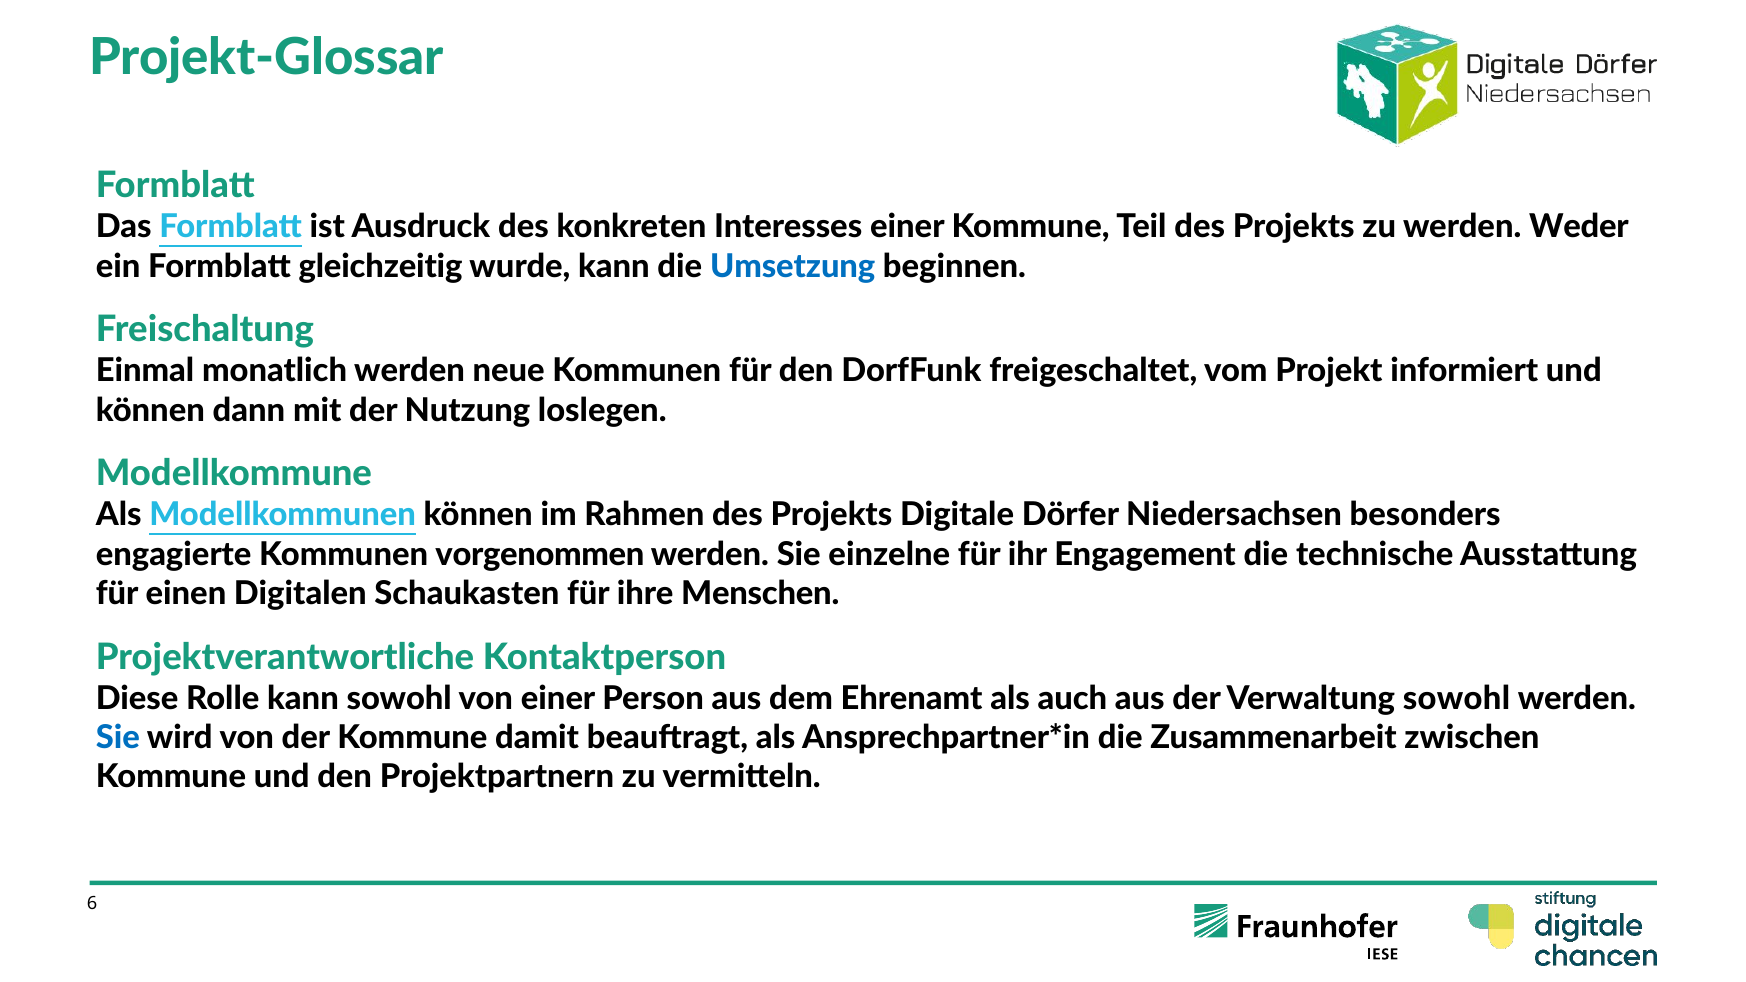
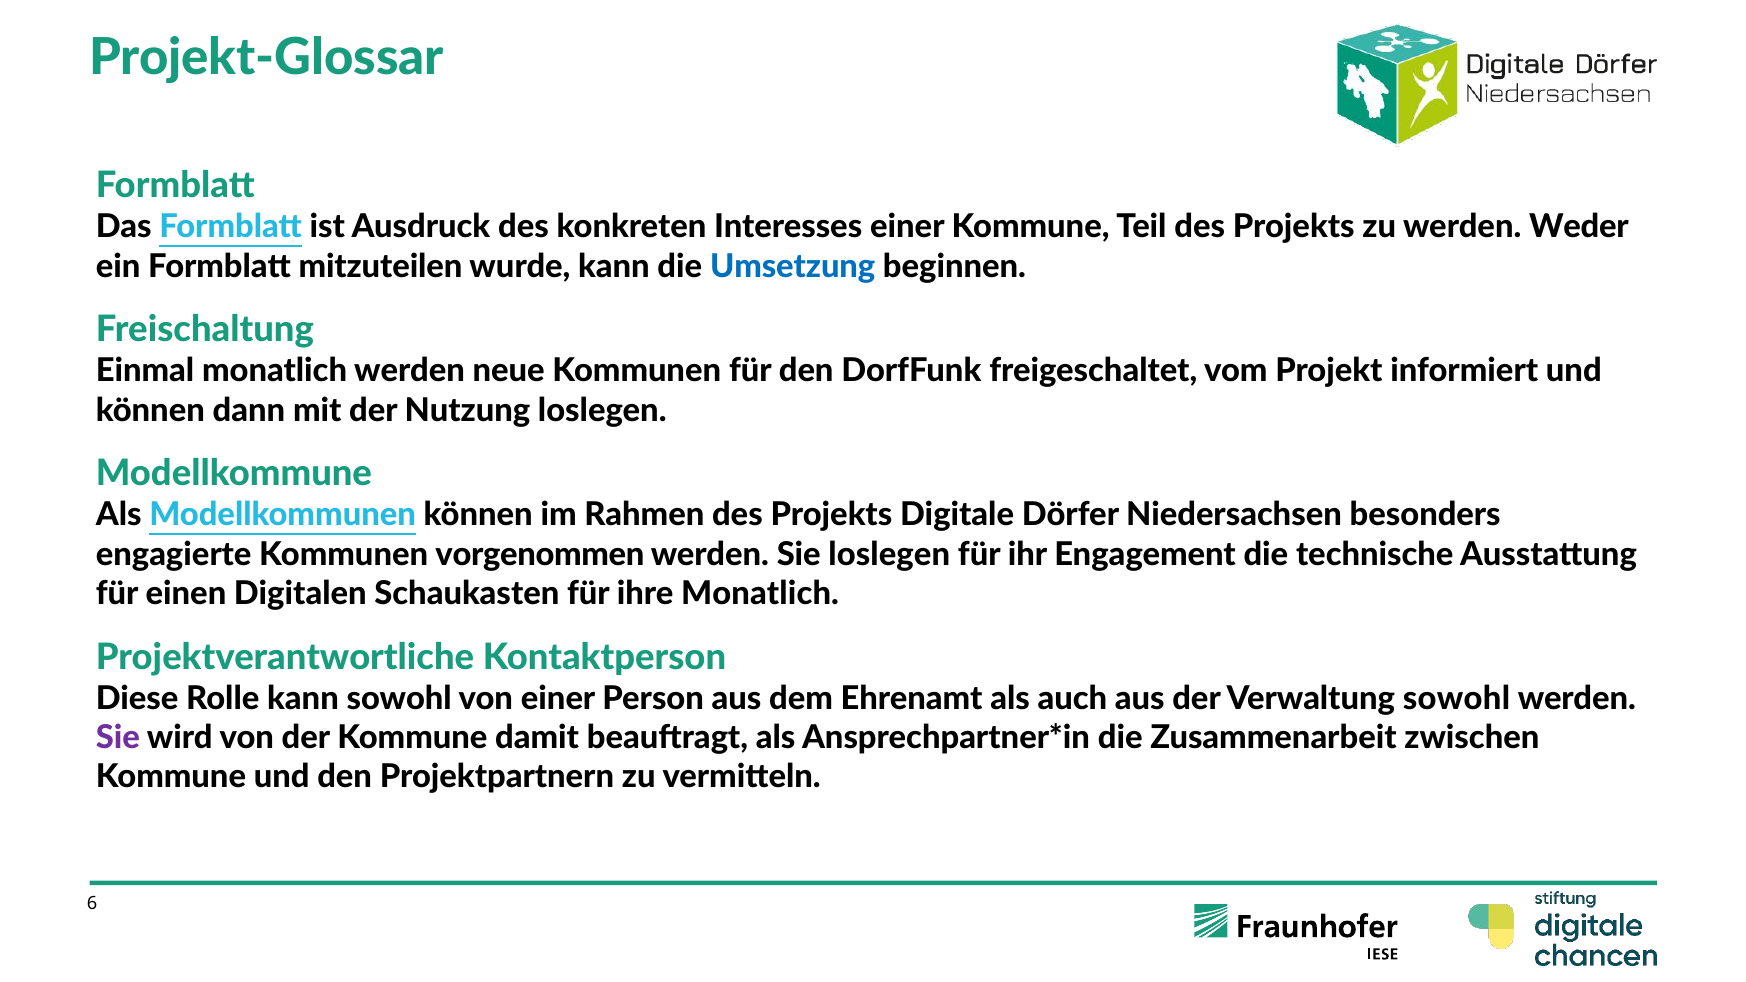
gleichzeitig: gleichzeitig -> mitzuteilen (380, 266)
Sie einzelne: einzelne -> loslegen (889, 554)
ihre Menschen: Menschen -> Monatlich (760, 594)
Sie colour: blue -> purple (118, 738)
